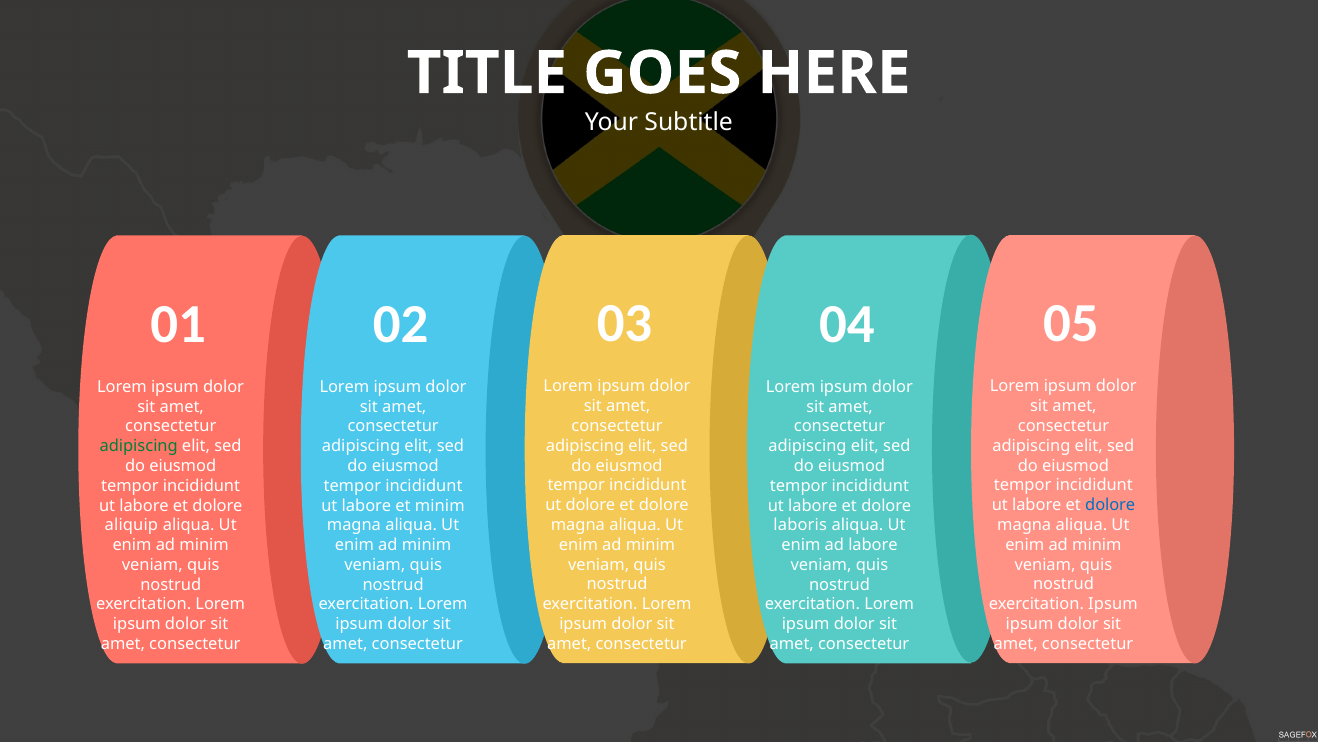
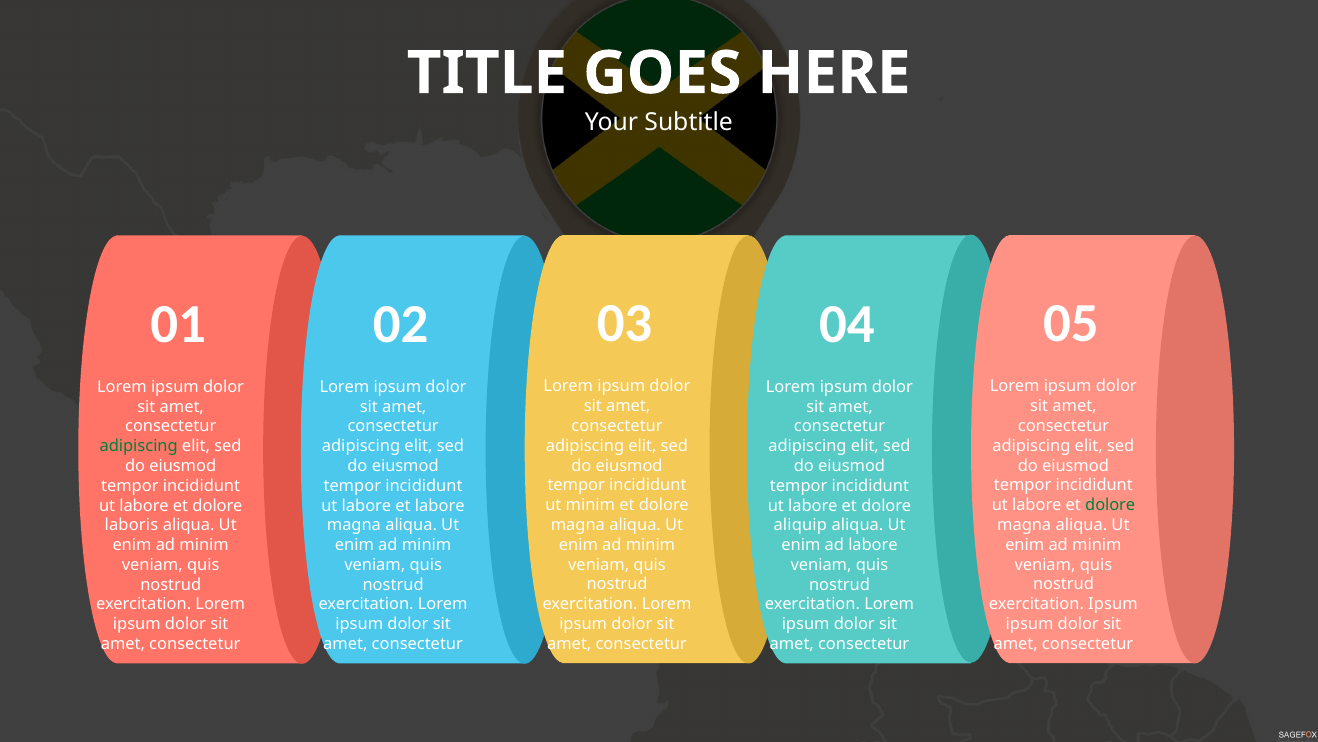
ut dolore: dolore -> minim (590, 505)
dolore colour: blue -> green (1110, 505)
et minim: minim -> labore (440, 505)
aliquip: aliquip -> laboris (131, 525)
laboris: laboris -> aliquip (800, 525)
